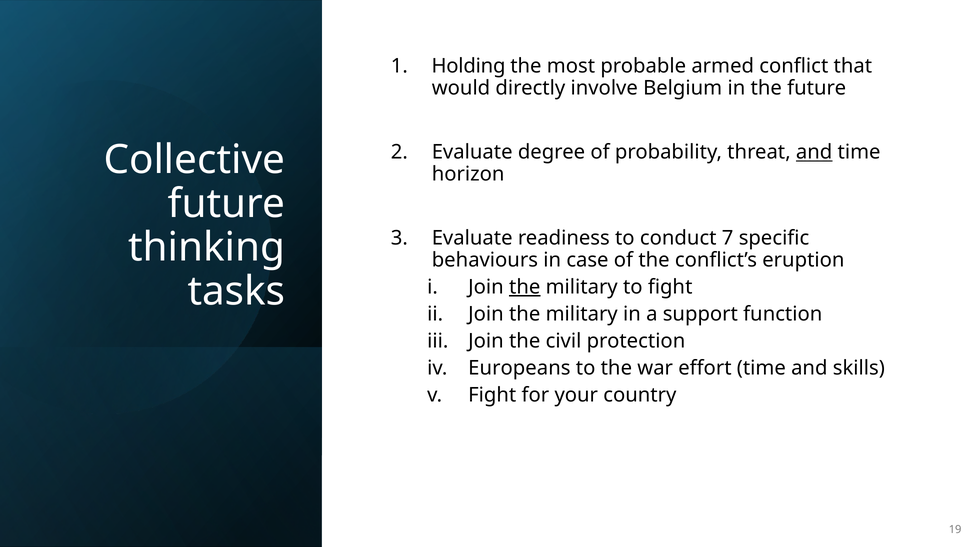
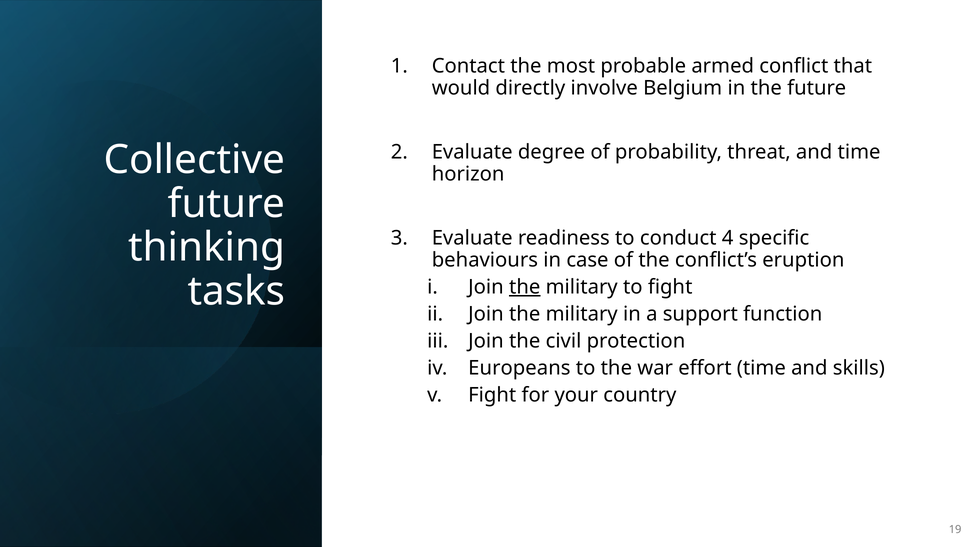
Holding: Holding -> Contact (468, 66)
and underline: present -> none (814, 152)
7: 7 -> 4 (728, 238)
